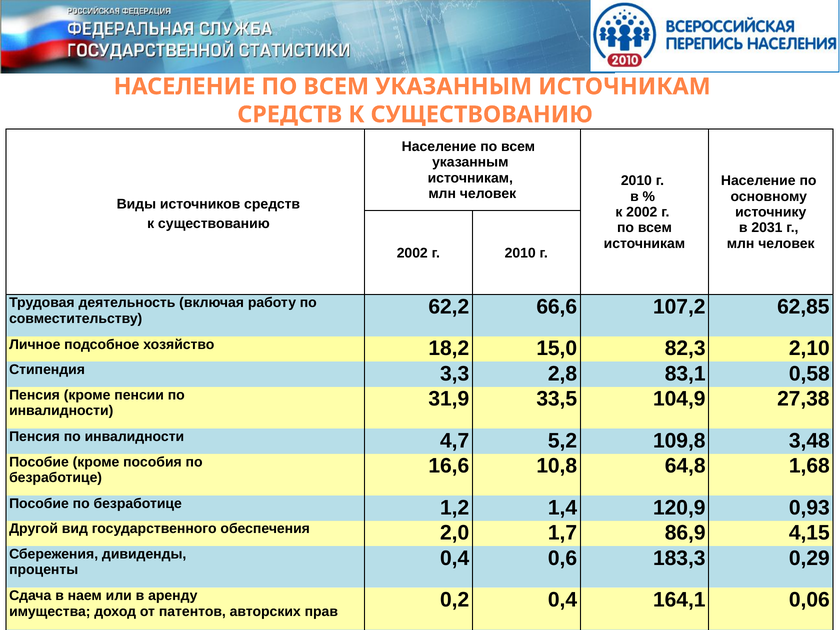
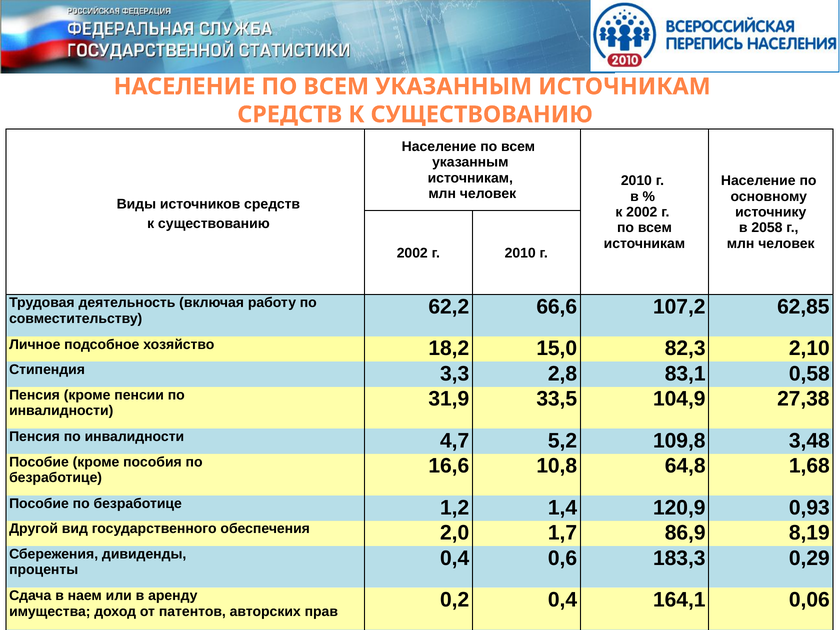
2031: 2031 -> 2058 (767, 228)
4,15: 4,15 -> 8,19 (809, 533)
